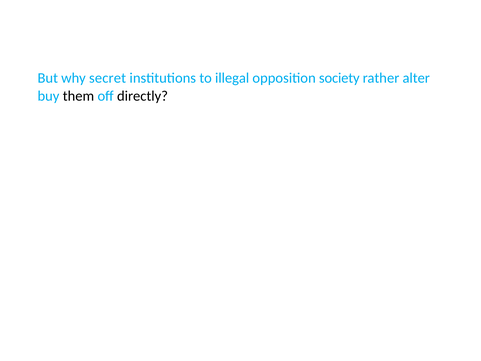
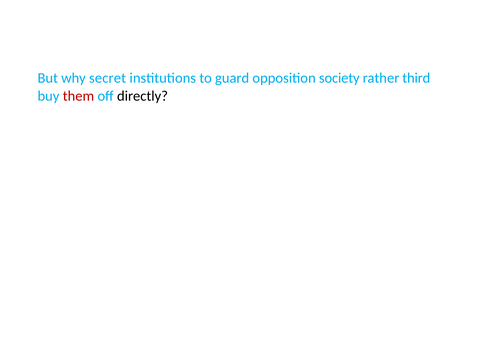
illegal: illegal -> guard (232, 78)
alter: alter -> third (416, 78)
them colour: black -> red (78, 96)
